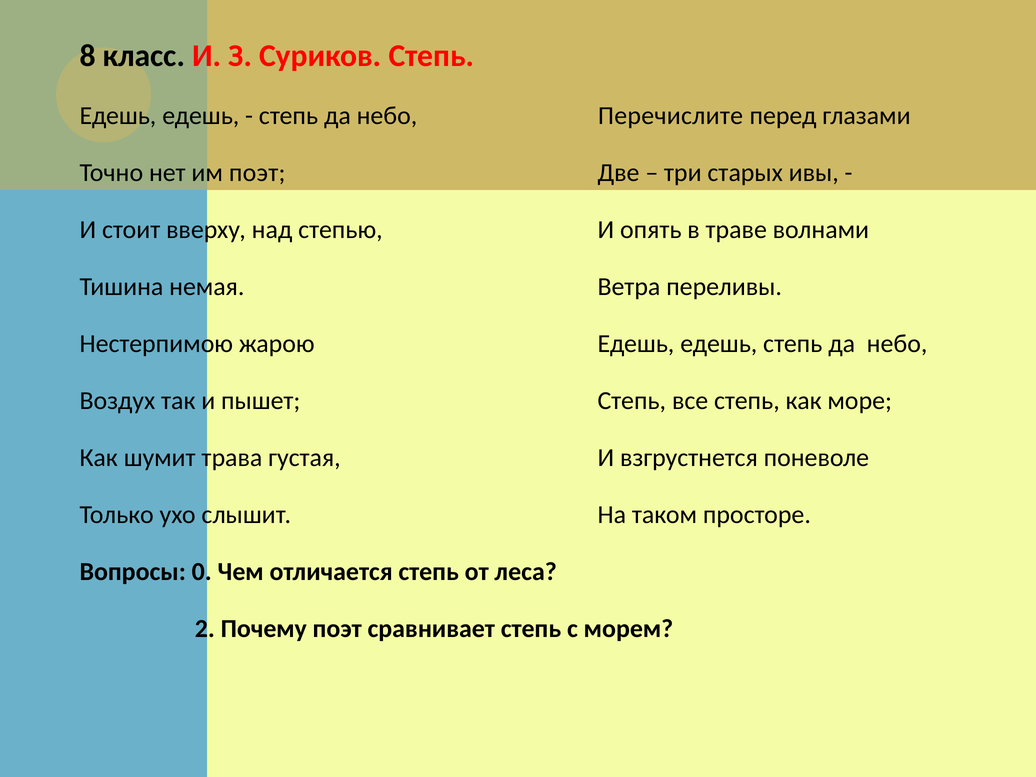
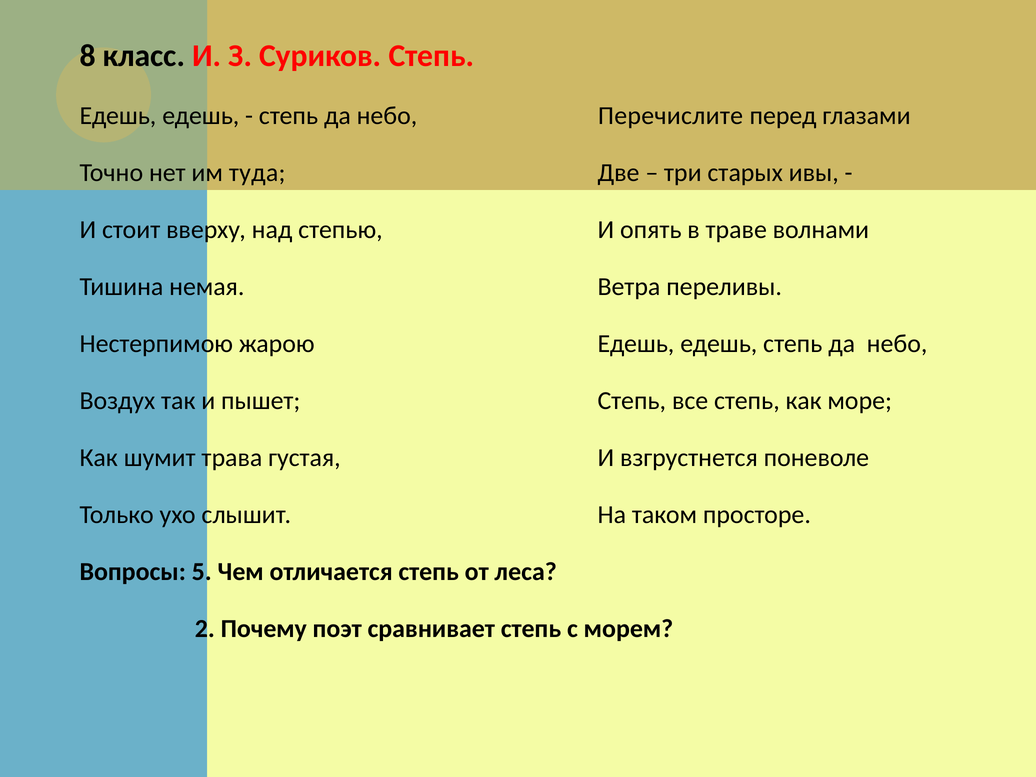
им поэт: поэт -> туда (257, 173)
0: 0 -> 5 (202, 572)
